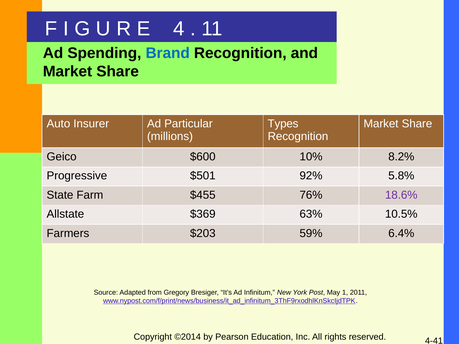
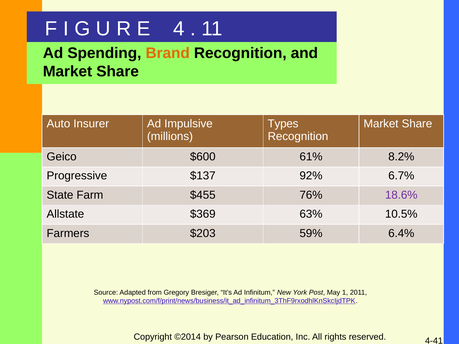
Brand colour: blue -> orange (168, 53)
Particular: Particular -> Impulsive (188, 124)
10%: 10% -> 61% (311, 157)
$501: $501 -> $137 (203, 176)
5.8%: 5.8% -> 6.7% (401, 176)
